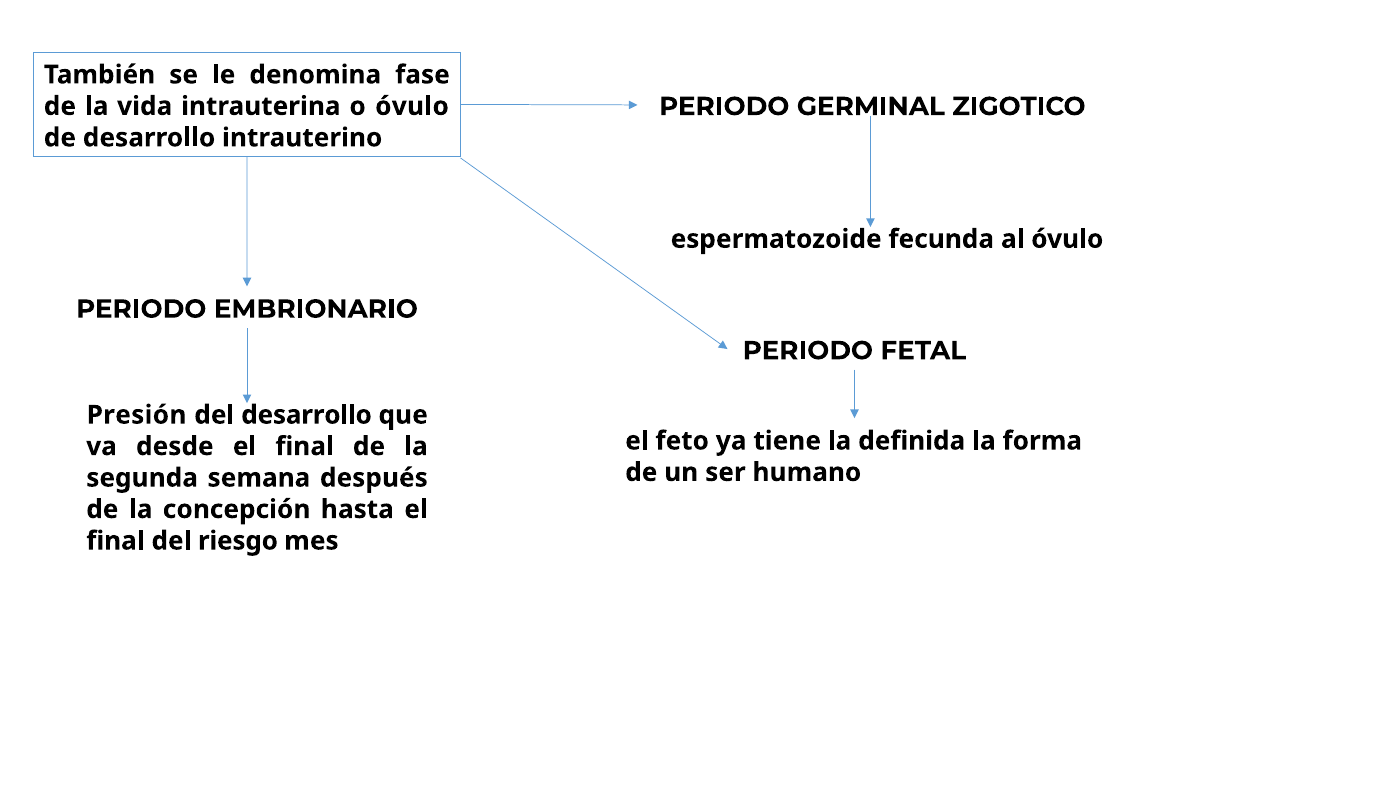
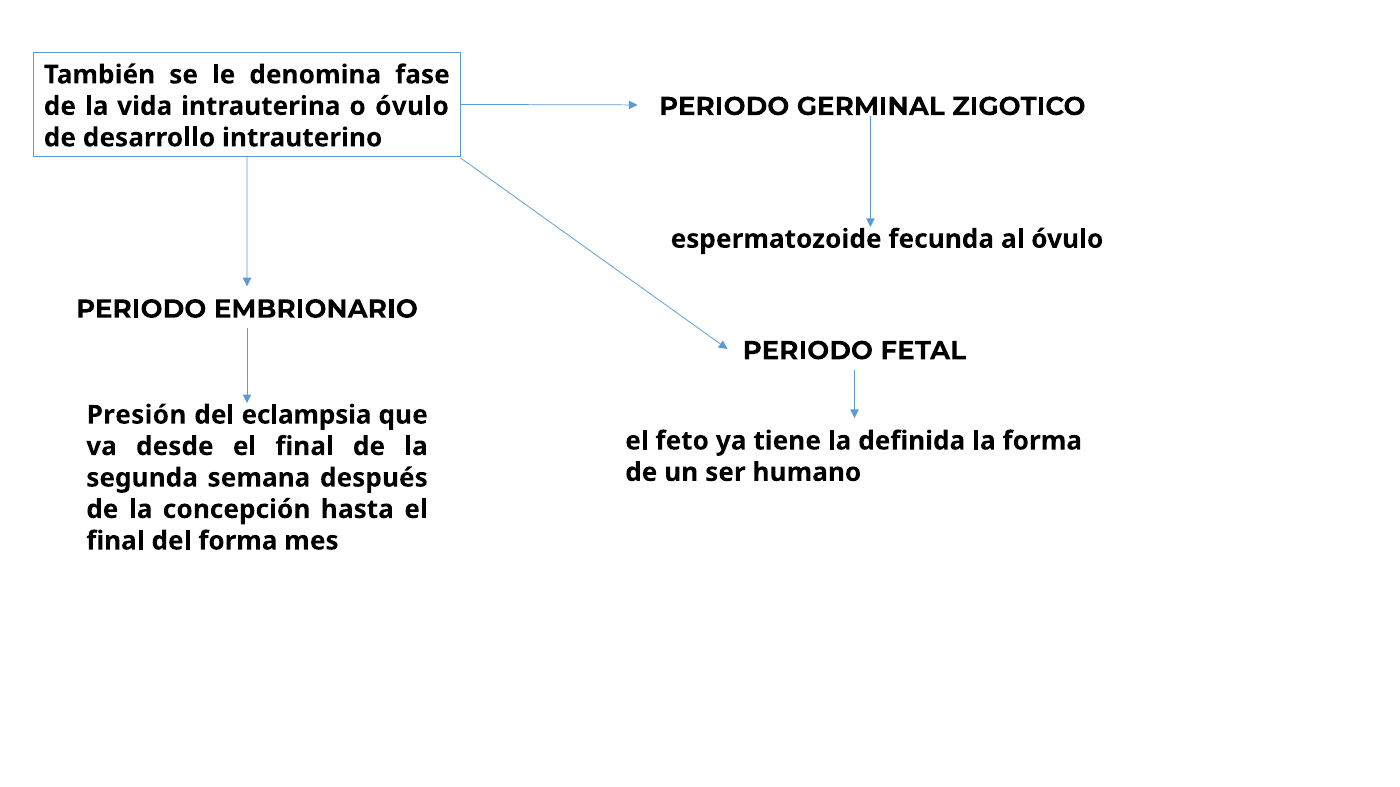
del desarrollo: desarrollo -> eclampsia (307, 415)
del riesgo: riesgo -> forma (238, 541)
